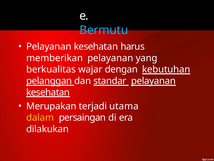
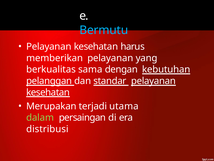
wajar: wajar -> sama (90, 69)
dalam colour: yellow -> light green (40, 117)
dilakukan: dilakukan -> distribusi (47, 129)
